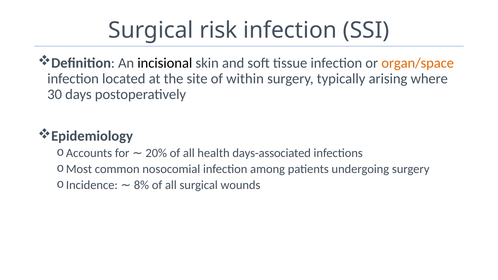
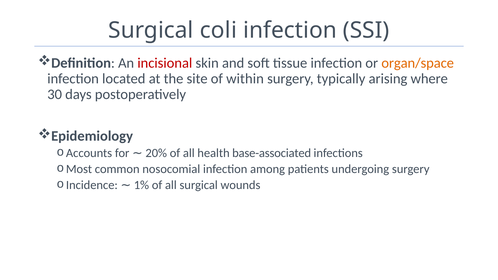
risk: risk -> coli (218, 30)
incisional colour: black -> red (165, 63)
days-associated: days-associated -> base-associated (272, 153)
8%: 8% -> 1% (141, 185)
